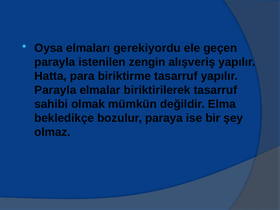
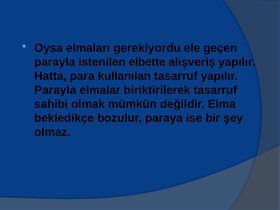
zengin: zengin -> elbette (147, 62)
biriktirme: biriktirme -> kullanılan (124, 76)
